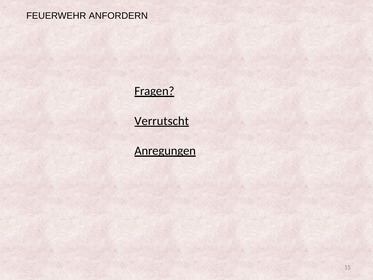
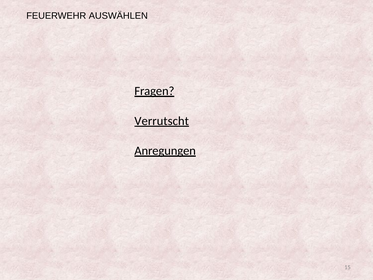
ANFORDERN: ANFORDERN -> AUSWÄHLEN (118, 16)
